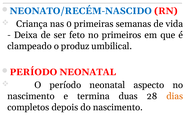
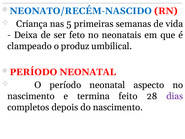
0: 0 -> 5 (69, 24)
primeiros: primeiros -> neonatais (122, 35)
duas: duas -> feito (128, 96)
dias colour: orange -> purple (175, 96)
